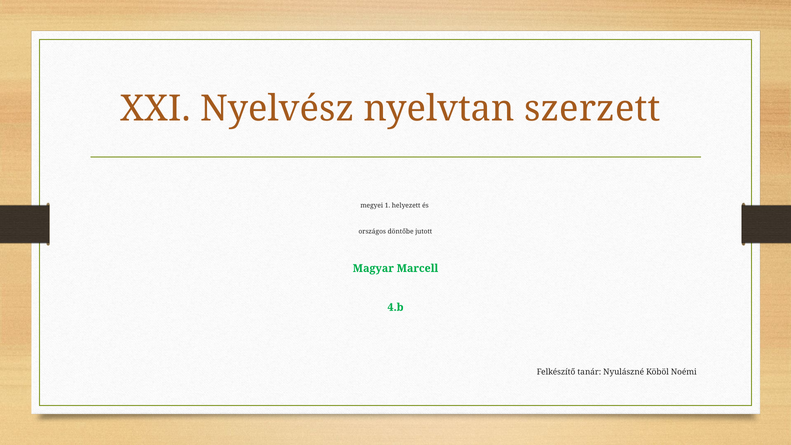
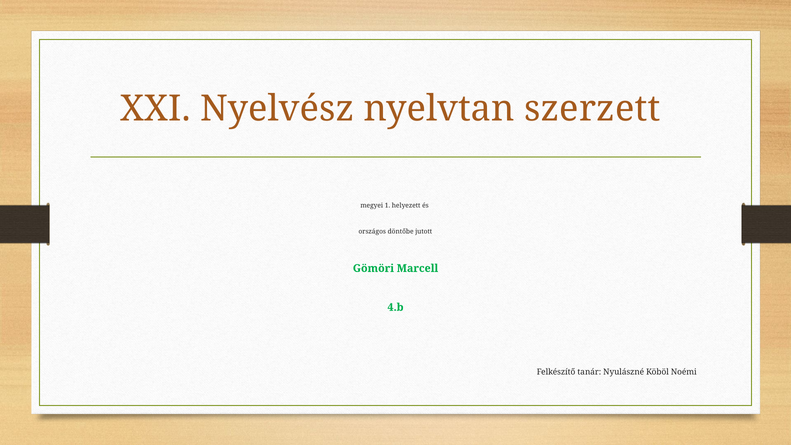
Magyar: Magyar -> Gömöri (373, 268)
